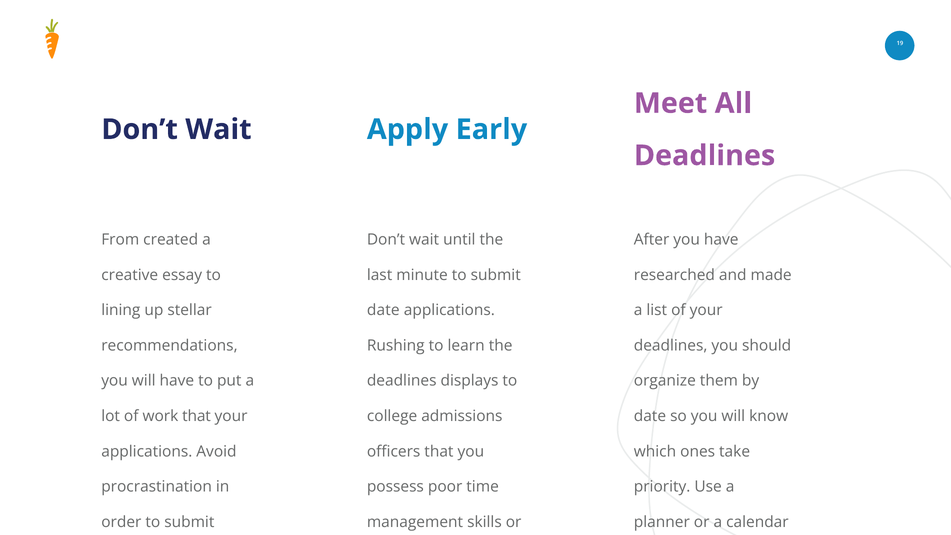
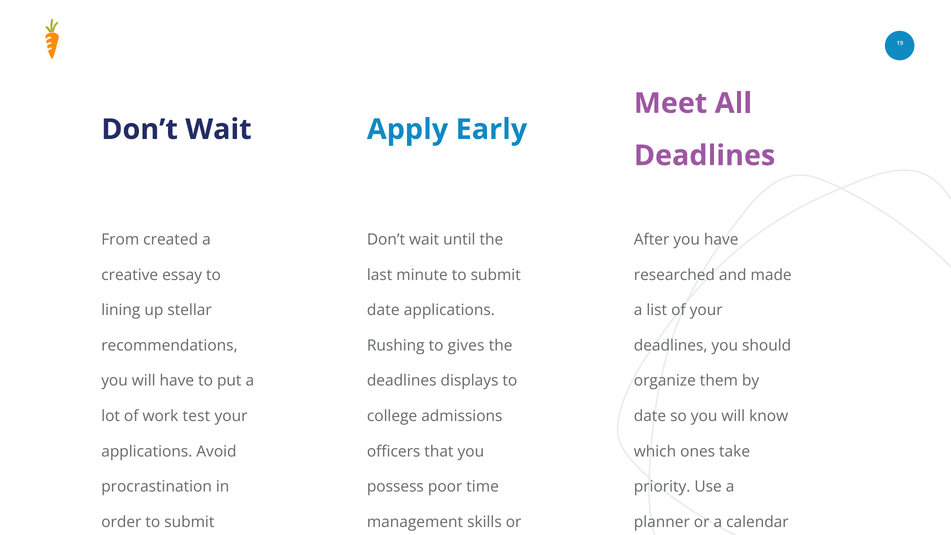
learn: learn -> gives (466, 346)
work that: that -> test (196, 416)
